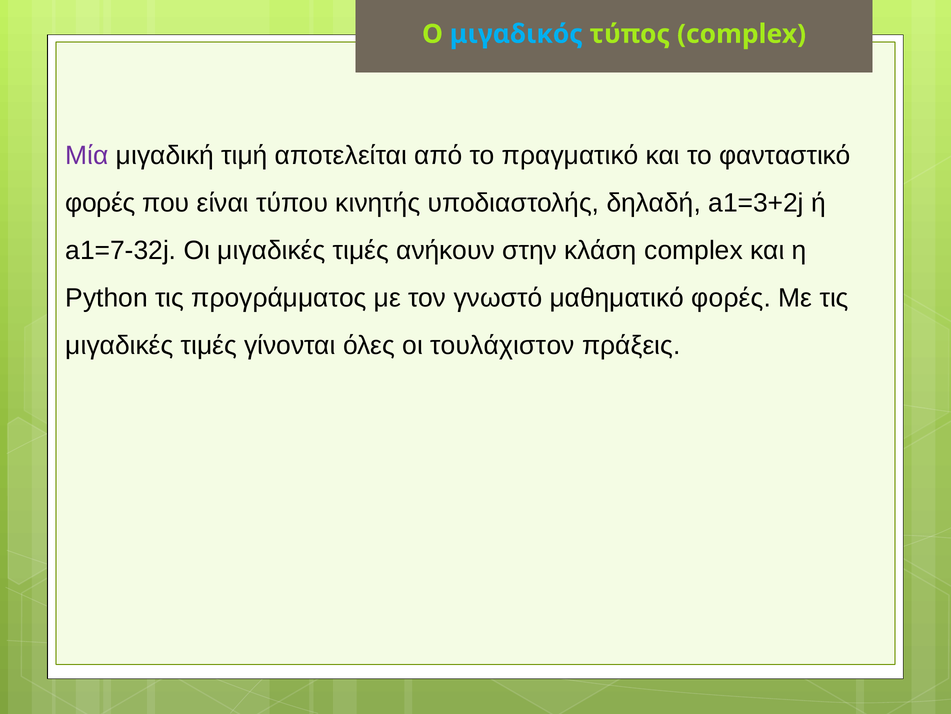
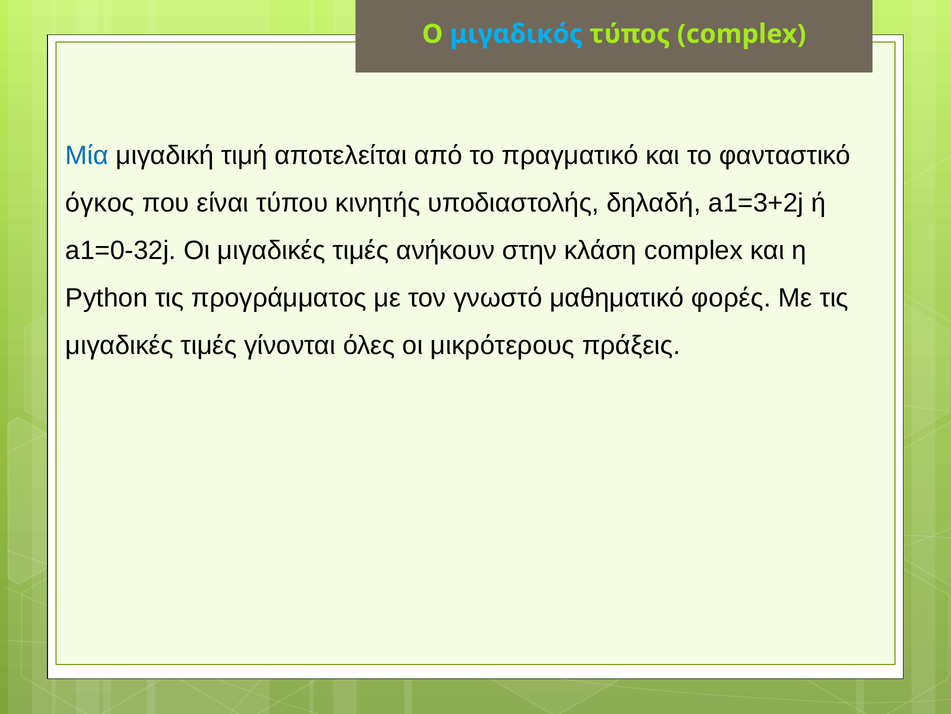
Μία colour: purple -> blue (87, 155)
φορές: φορές -> όγκος (100, 203)
a1=7-32j: a1=7-32j -> a1=0-32j (121, 250)
τουλάχιστον: τουλάχιστον -> μικρότερους (502, 345)
